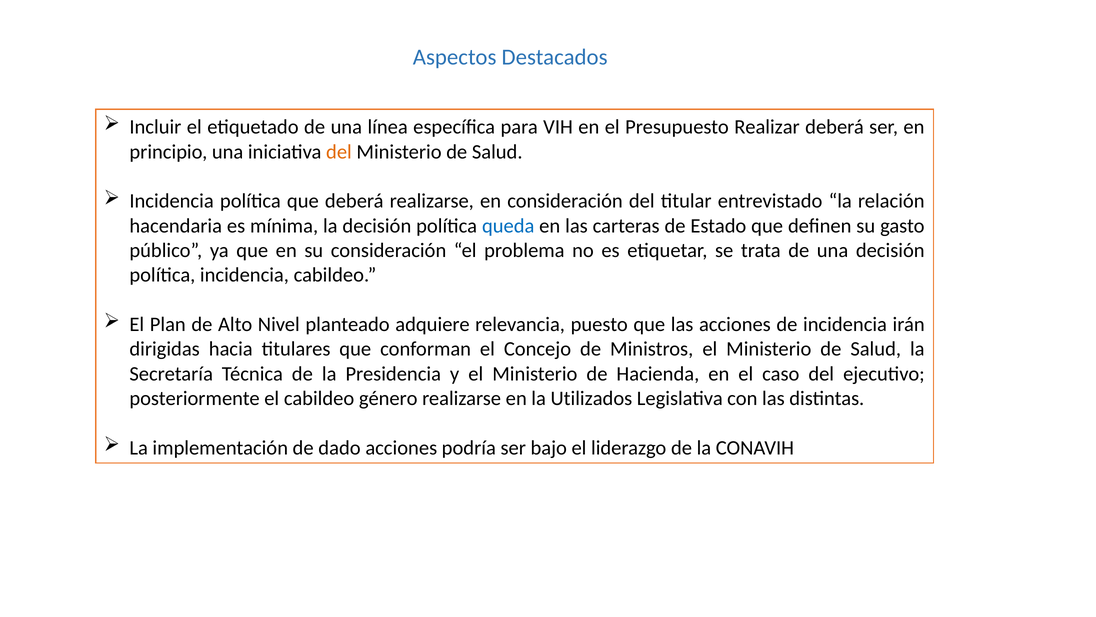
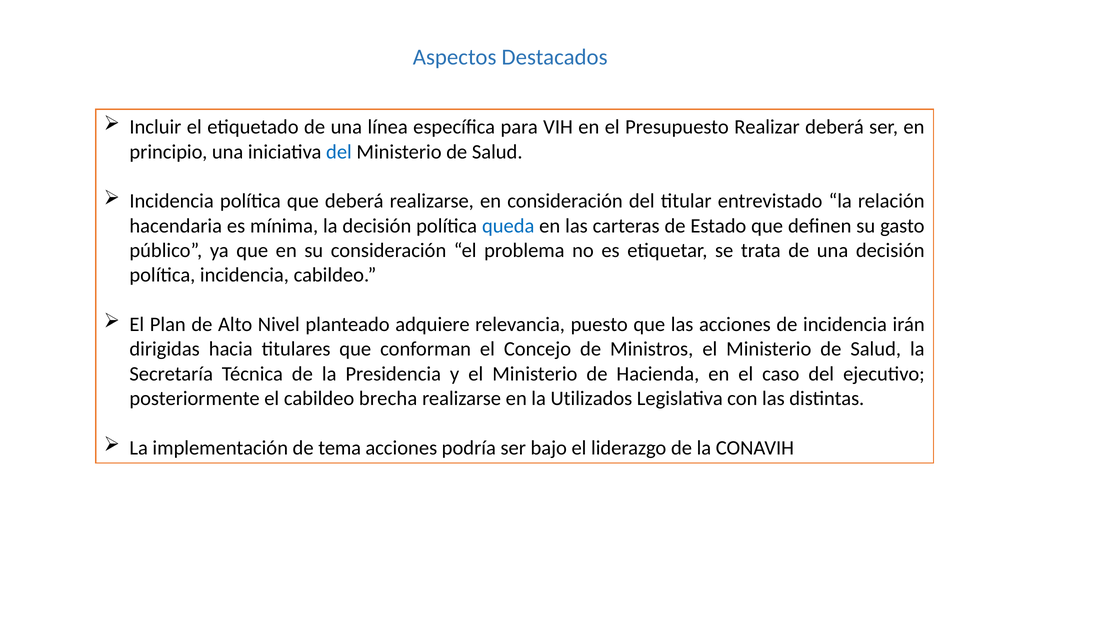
del colour: orange -> blue (339, 152)
género: género -> brecha (388, 398)
dado: dado -> tema (340, 448)
